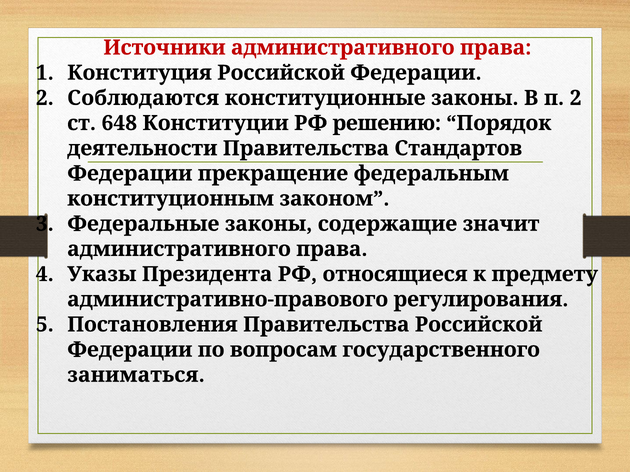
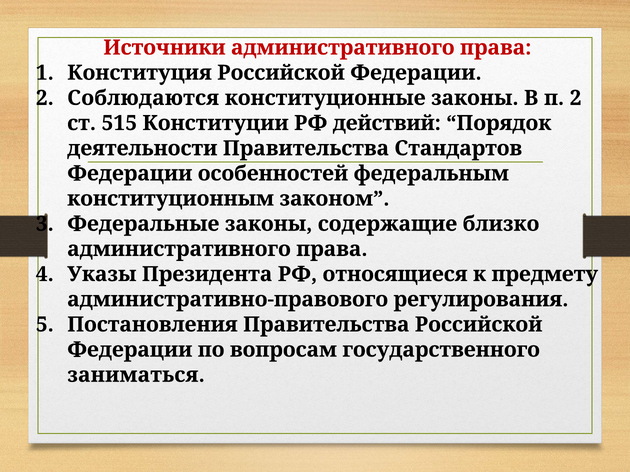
648: 648 -> 515 (119, 123)
решению: решению -> действий (387, 123)
прекращение: прекращение -> особенностей (273, 174)
значит: значит -> близко (501, 224)
